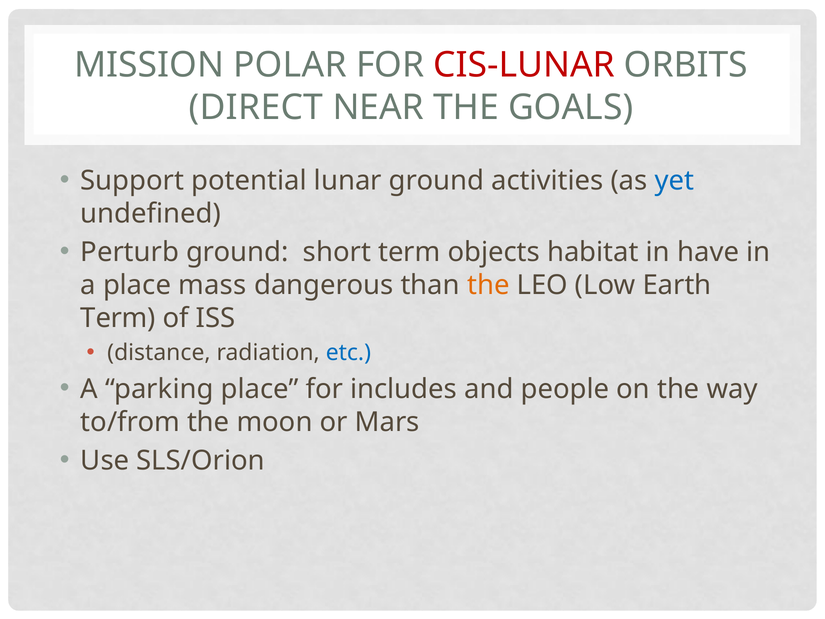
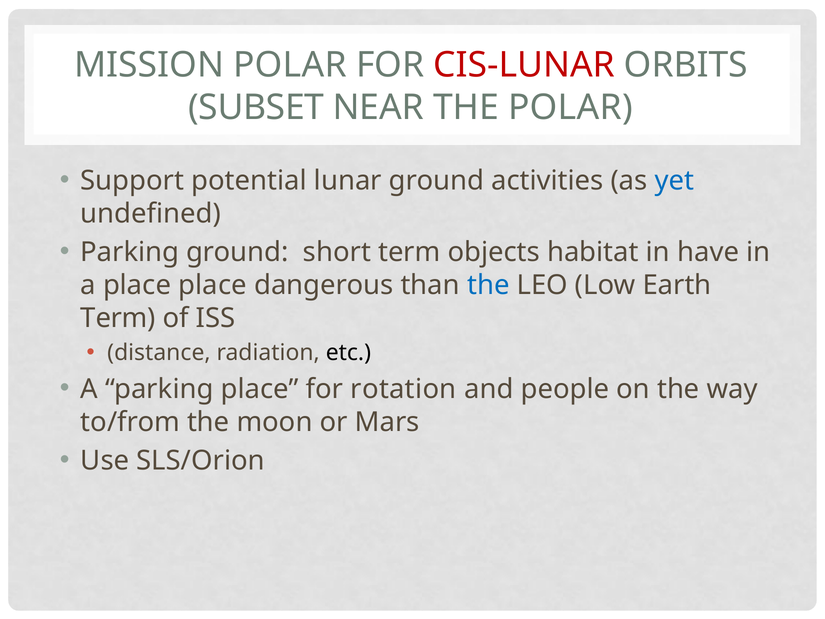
DIRECT: DIRECT -> SUBSET (256, 108)
THE GOALS: GOALS -> POLAR (571, 108)
Perturb: Perturb -> Parking (130, 252)
place mass: mass -> place (213, 285)
the colour: orange -> blue (488, 285)
etc colour: blue -> black (348, 353)
includes: includes -> rotation (403, 389)
